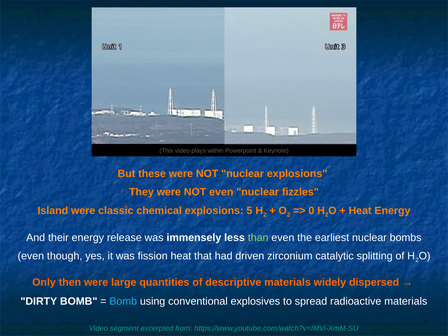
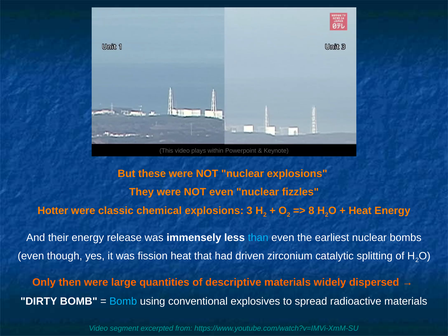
Island: Island -> Hotter (53, 211)
5: 5 -> 3 (250, 211)
0: 0 -> 8 (311, 211)
than colour: light green -> light blue (258, 238)
